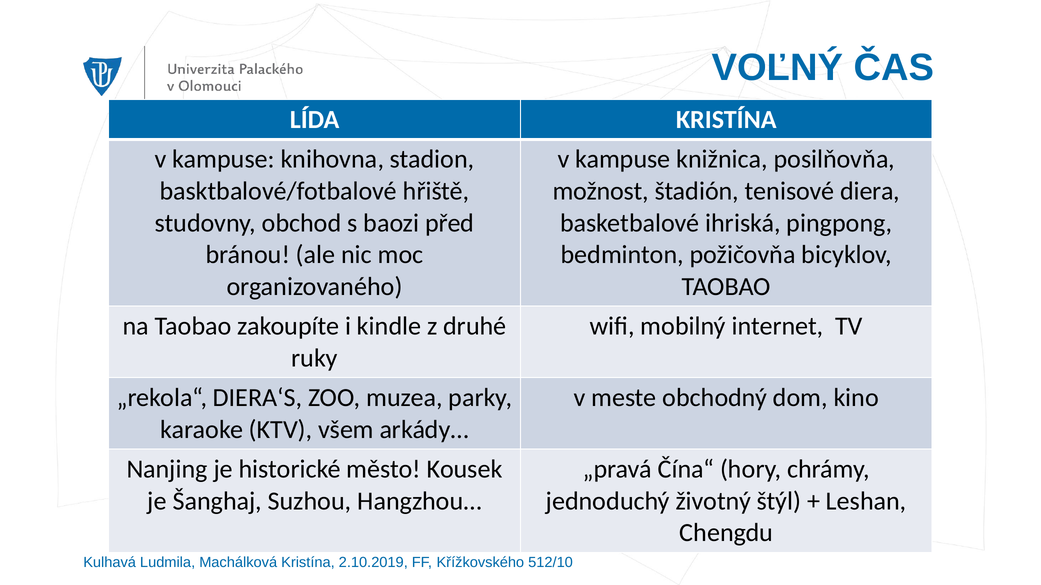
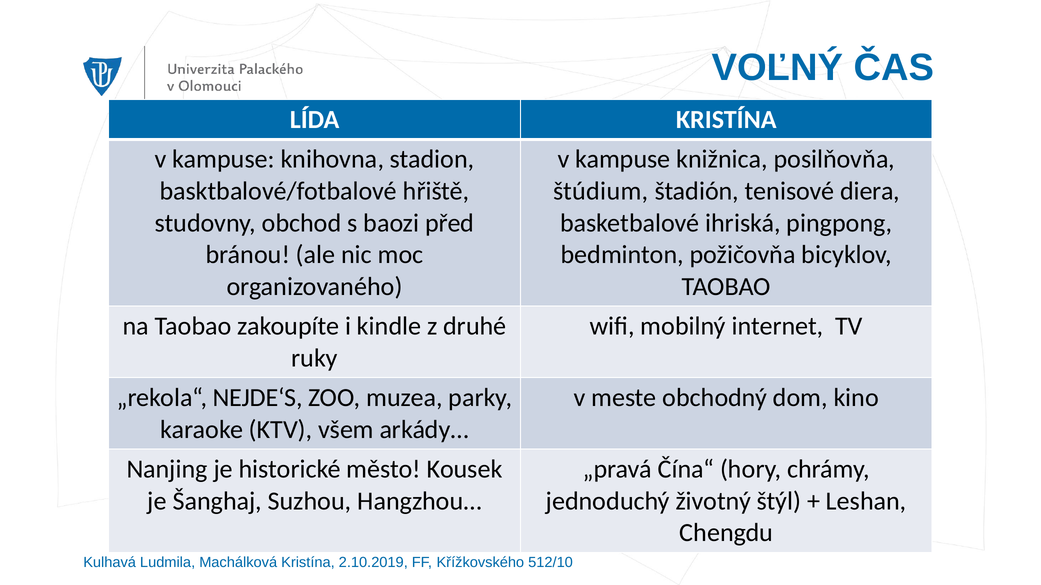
možnost: možnost -> štúdium (601, 191)
DIERA‘S: DIERA‘S -> NEJDE‘S (258, 398)
